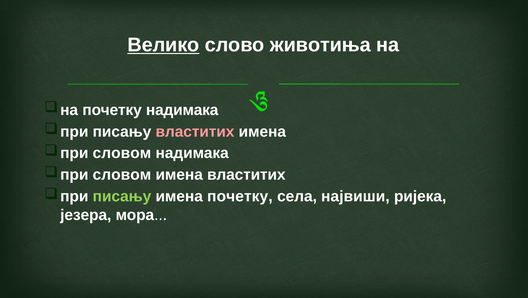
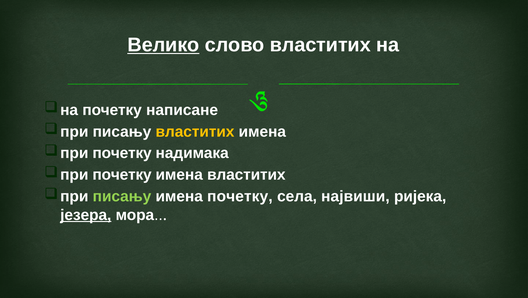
слово животиња: животиња -> властитих (320, 45)
почетку надимака: надимака -> написане (182, 110)
властитих colour: pink -> yellow (195, 131)
словом: словом -> почетку (122, 153)
словом: словом -> почетку (122, 175)
језера underline: none -> present (86, 215)
